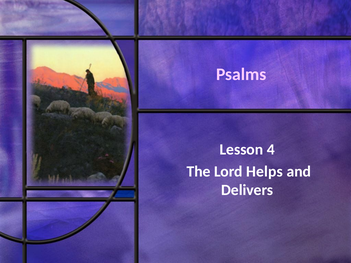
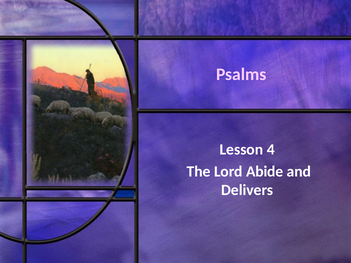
Helps: Helps -> Abide (265, 172)
